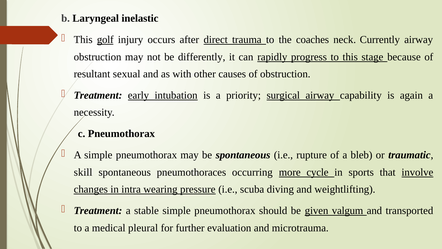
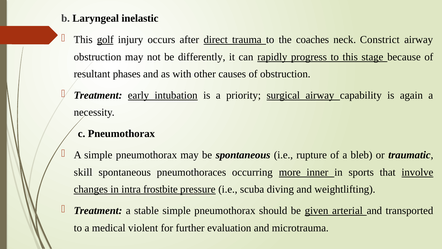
Currently: Currently -> Constrict (380, 40)
sexual: sexual -> phases (127, 74)
cycle: cycle -> inner (317, 172)
wearing: wearing -> frostbite (161, 189)
valgum: valgum -> arterial (347, 210)
pleural: pleural -> violent (143, 228)
